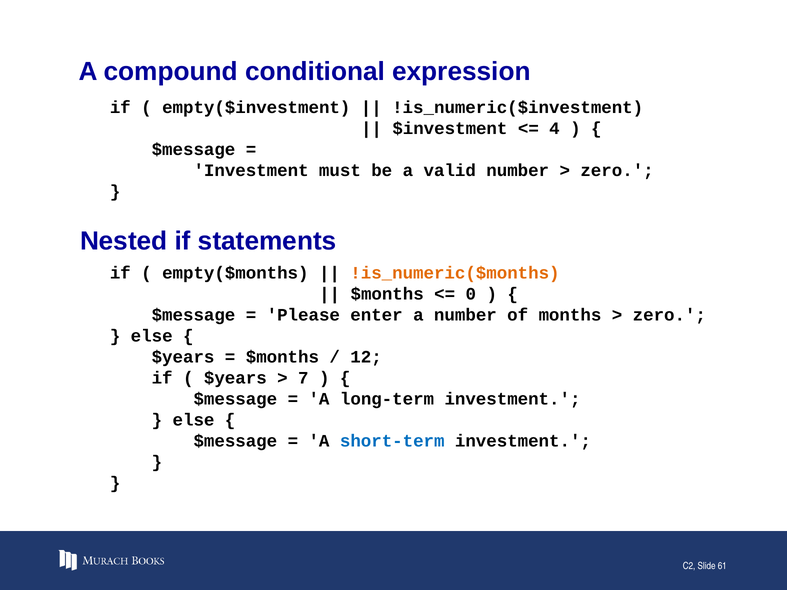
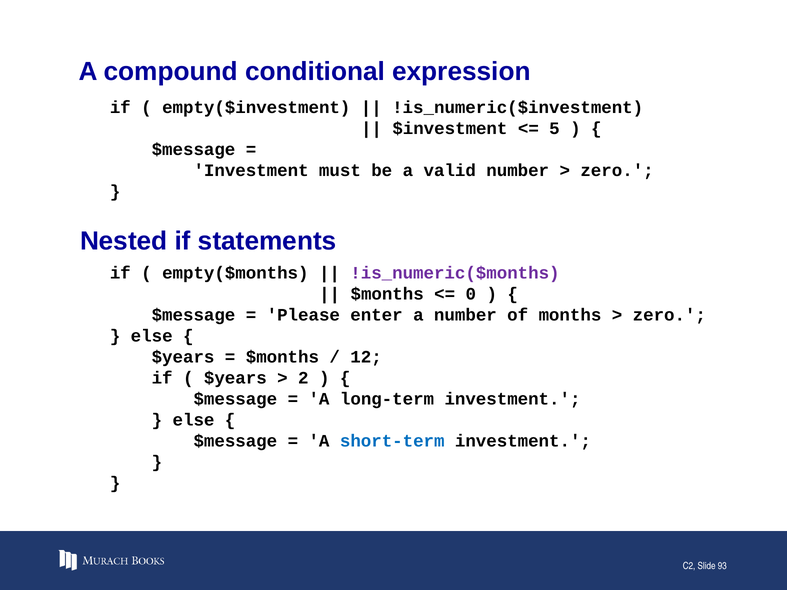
4: 4 -> 5 (554, 128)
!is_numeric($months colour: orange -> purple (455, 273)
7: 7 -> 2 (303, 378)
61: 61 -> 93 (722, 566)
